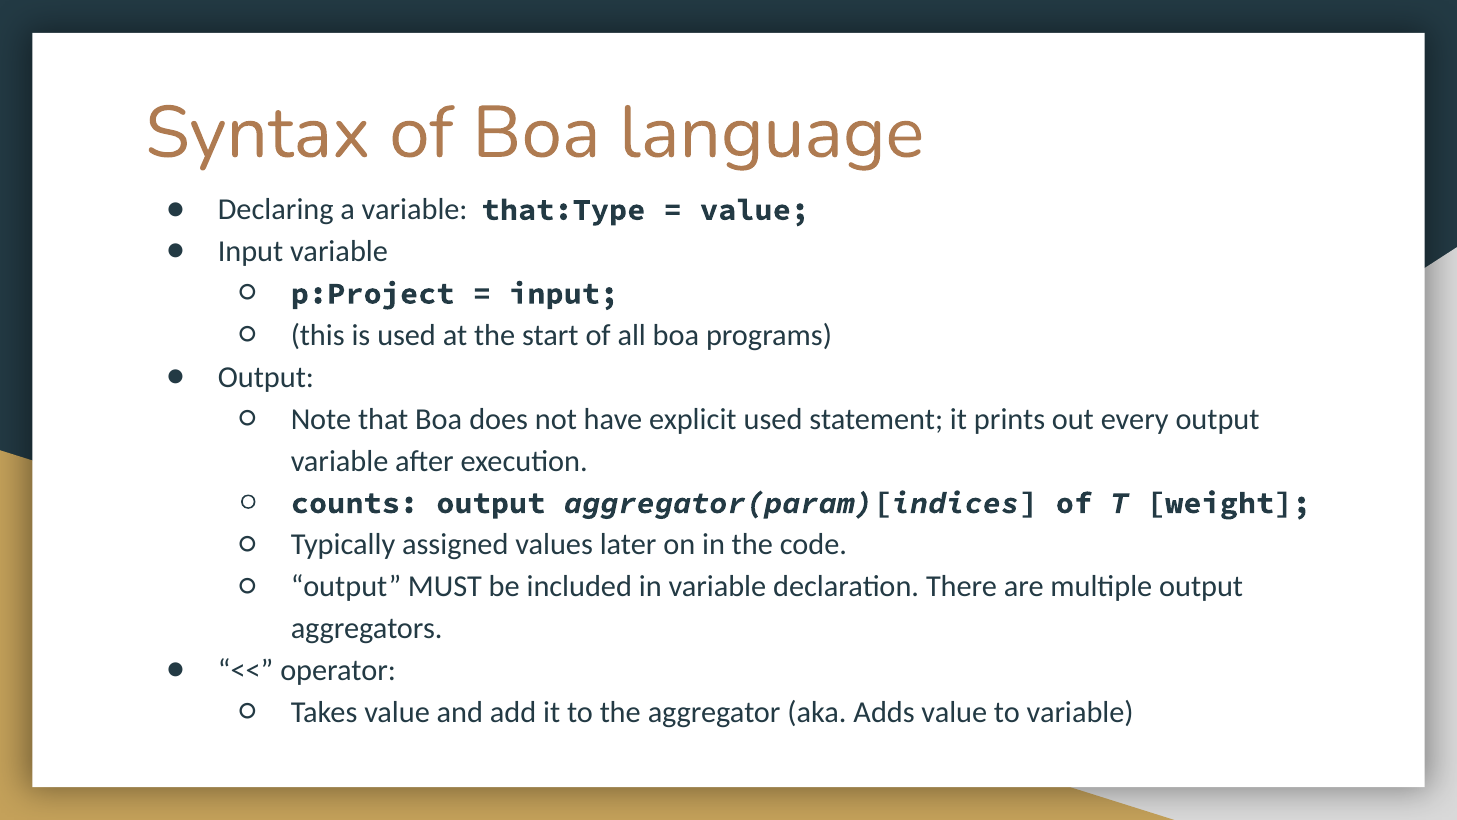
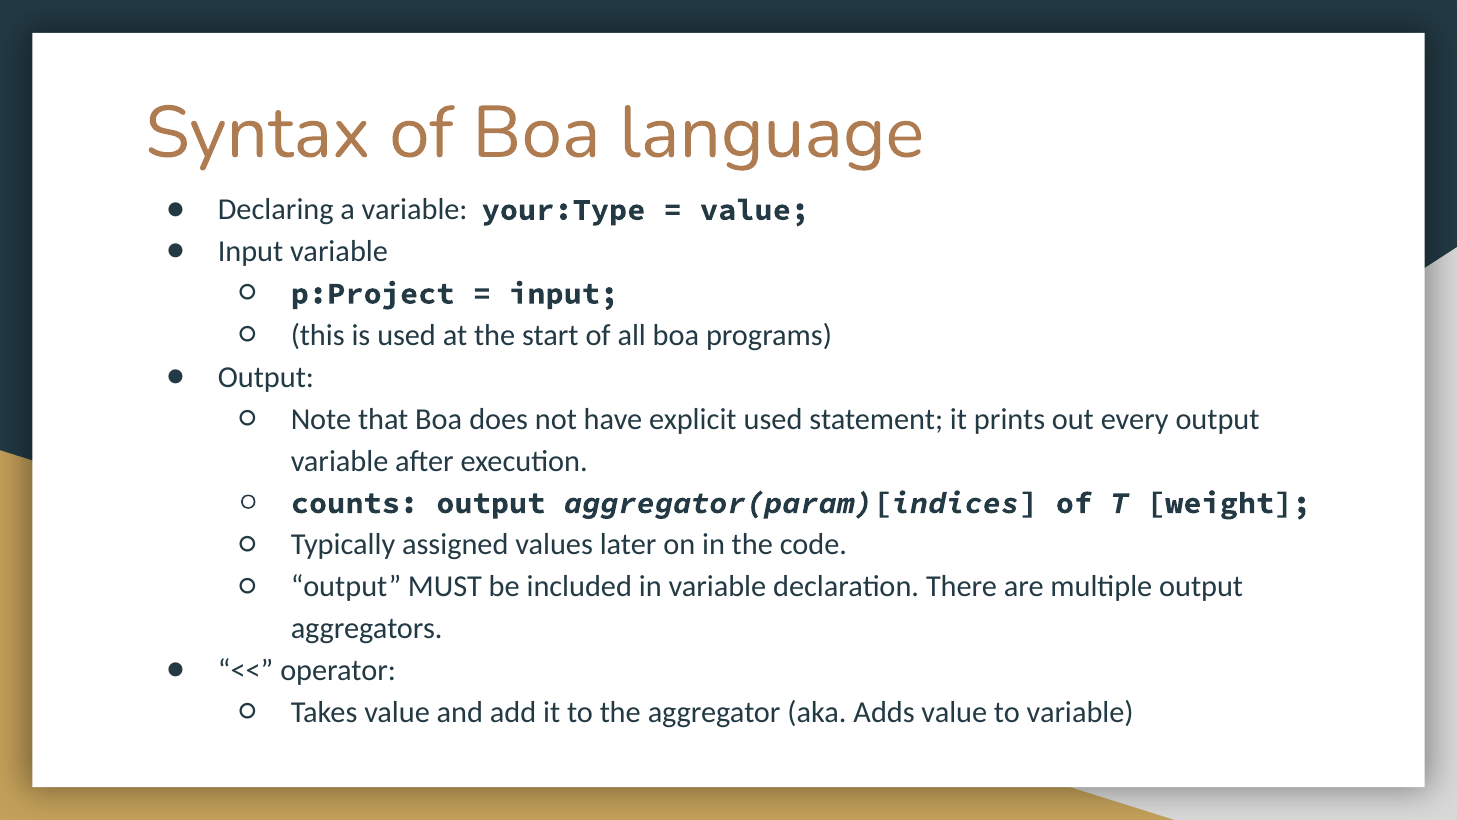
that:Type: that:Type -> your:Type (563, 210)
